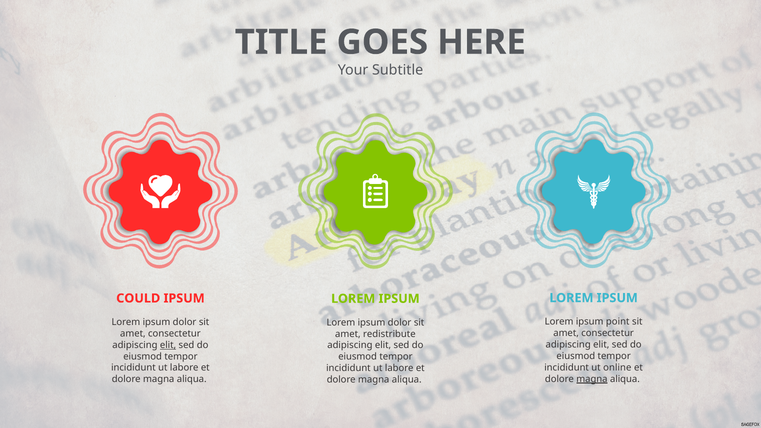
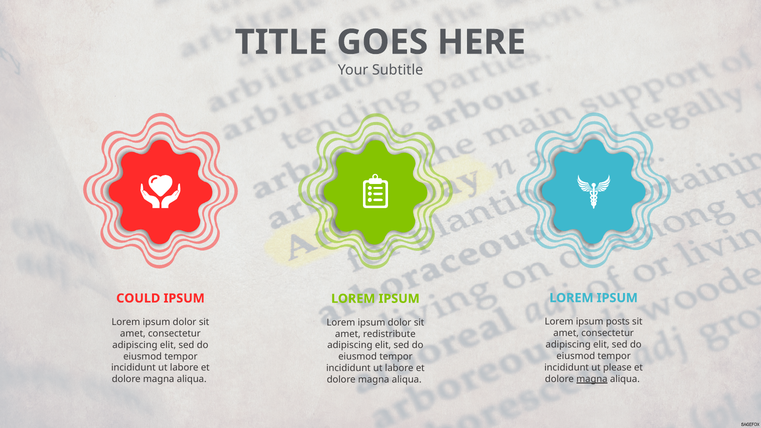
point: point -> posts (618, 322)
elit underline: present -> none (168, 345)
online: online -> please (617, 368)
